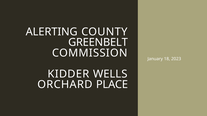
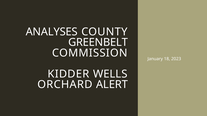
ALERTING: ALERTING -> ANALYSES (52, 32)
PLACE: PLACE -> ALERT (112, 85)
